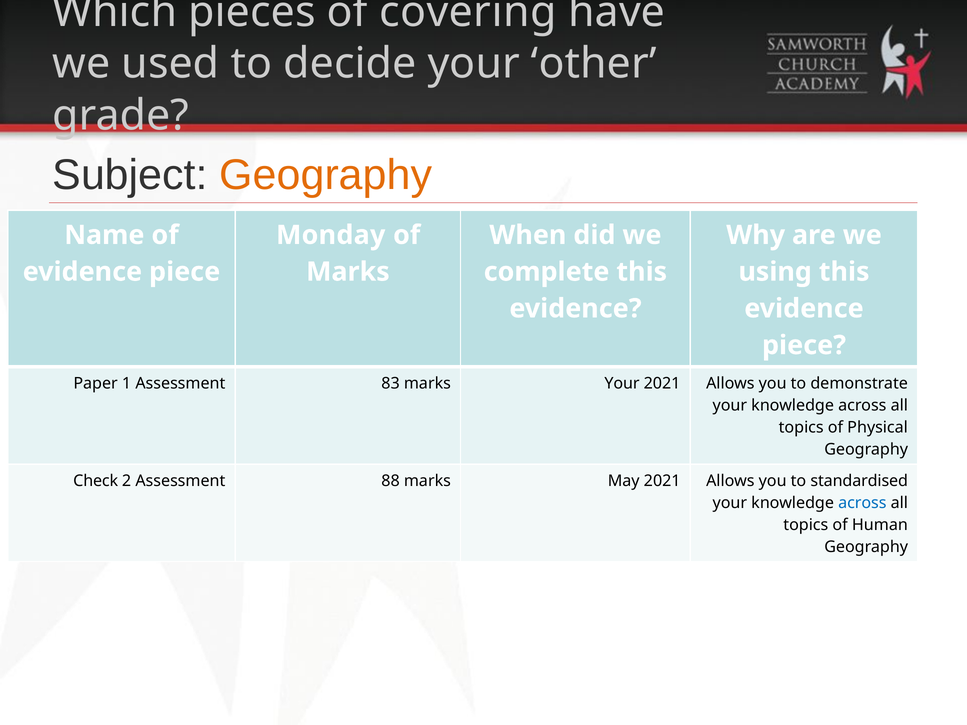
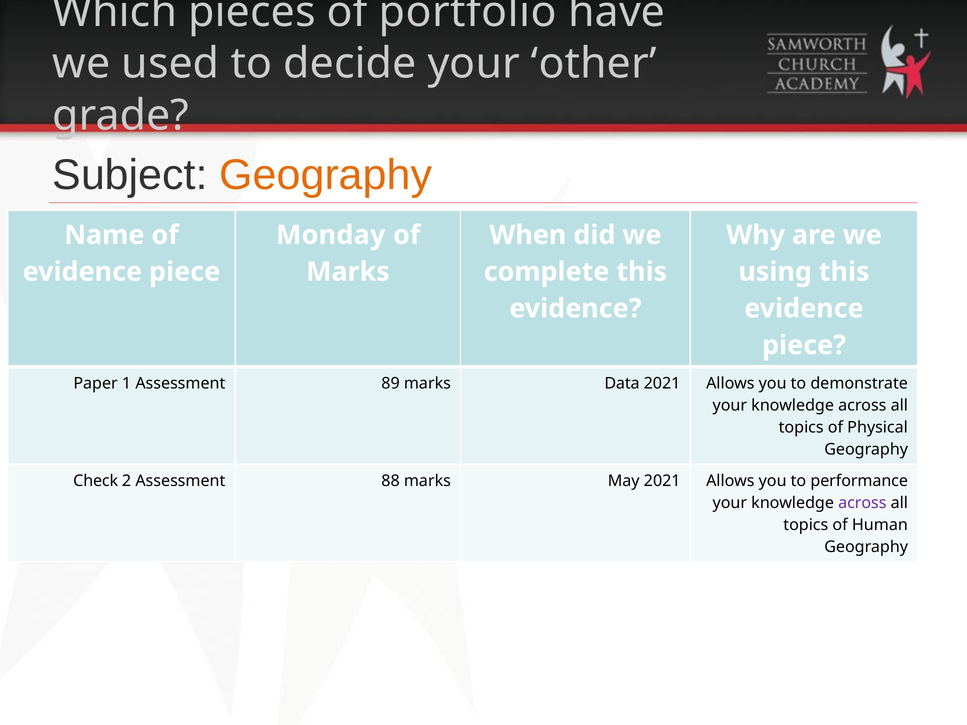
covering: covering -> portfolio (468, 12)
83: 83 -> 89 (391, 384)
marks Your: Your -> Data (622, 384)
standardised: standardised -> performance (859, 481)
across colour: blue -> purple (862, 503)
